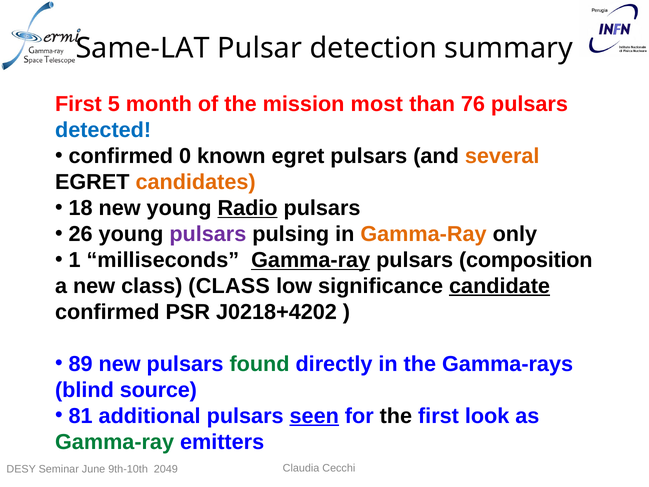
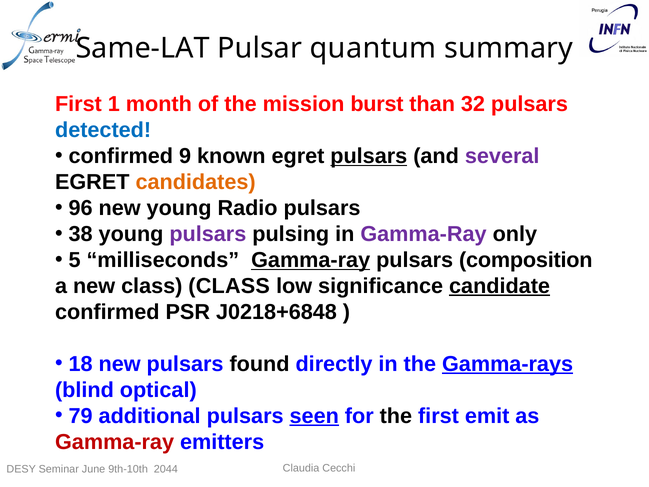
detection: detection -> quantum (373, 48)
5: 5 -> 1 (114, 104)
most: most -> burst (377, 104)
76: 76 -> 32 (473, 104)
0: 0 -> 9 (185, 156)
pulsars underline: none -> present (369, 156)
several colour: orange -> purple (502, 156)
18: 18 -> 96 (81, 208)
Radio underline: present -> none (248, 208)
26: 26 -> 38 (81, 234)
Gamma-Ray colour: orange -> purple (424, 234)
1: 1 -> 5 (75, 260)
J0218+4202: J0218+4202 -> J0218+6848 (276, 312)
89: 89 -> 18 (81, 364)
found colour: green -> black (260, 364)
Gamma-rays underline: none -> present (508, 364)
source: source -> optical (158, 390)
81: 81 -> 79 (81, 416)
look: look -> emit (487, 416)
Gamma-ray colour: green -> red (115, 442)
2049: 2049 -> 2044 (166, 469)
